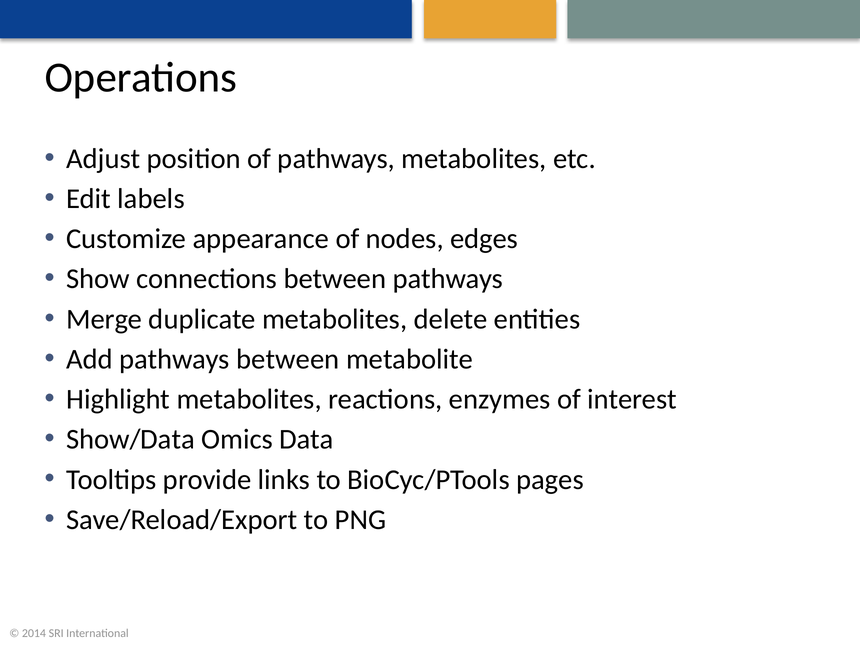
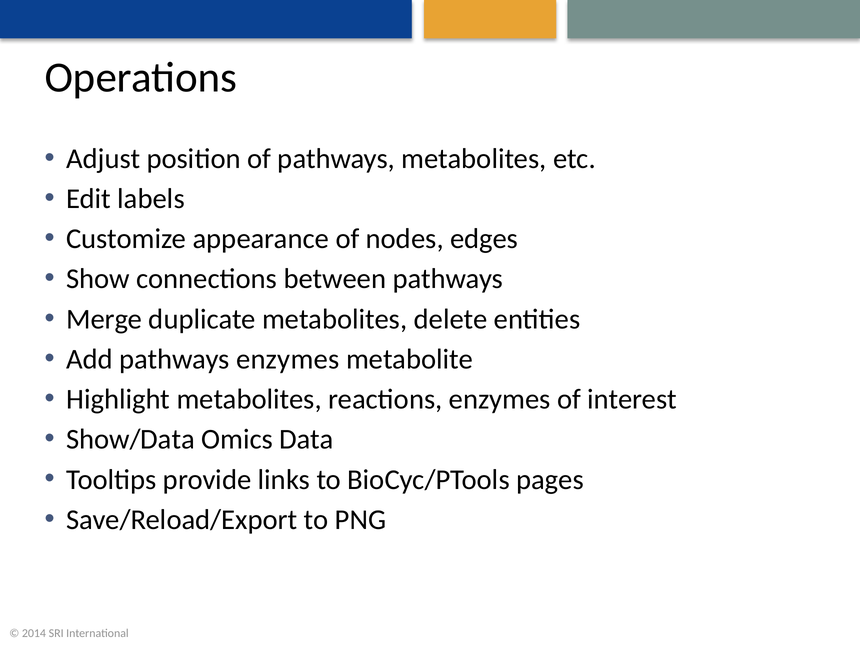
pathways between: between -> enzymes (288, 359)
